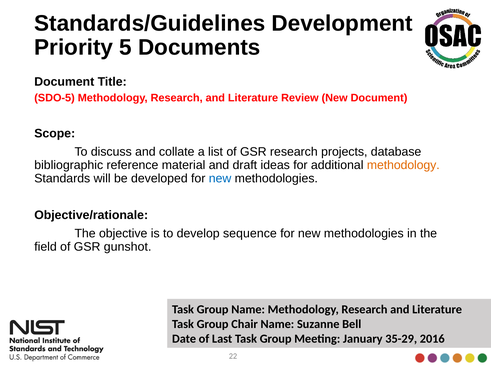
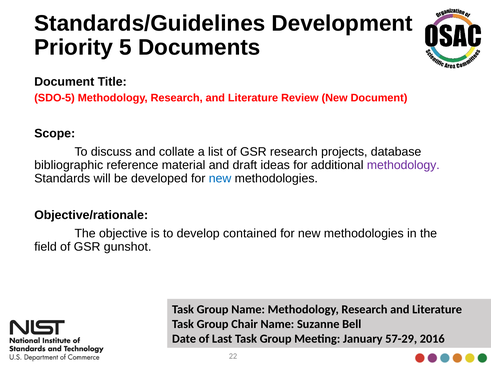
methodology colour: orange -> purple (403, 165)
sequence: sequence -> contained (250, 234)
35-29: 35-29 -> 57-29 (401, 339)
